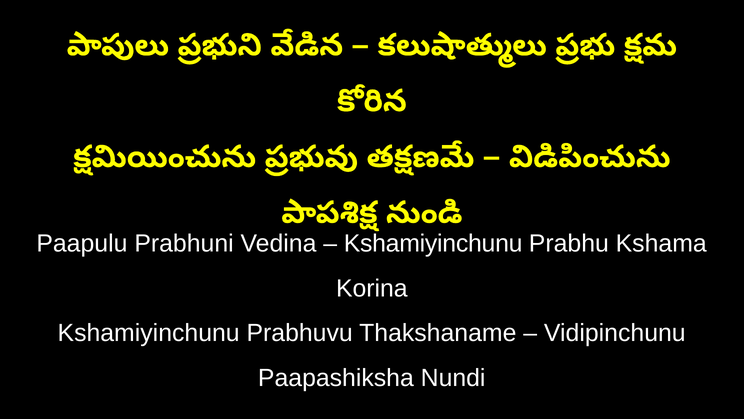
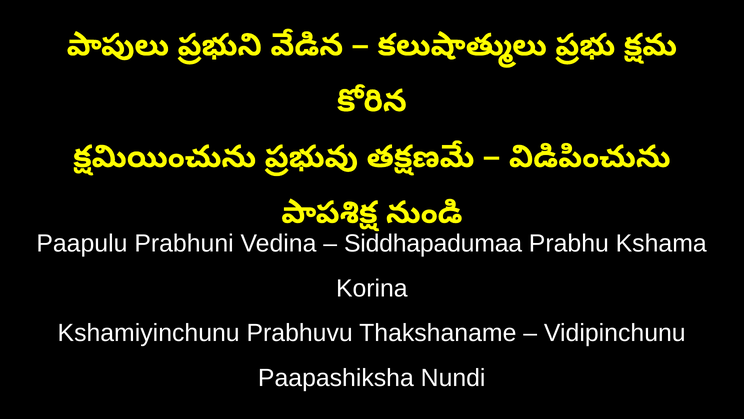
Kshamiyinchunu: Kshamiyinchunu -> Siddhapadumaa (433, 244)
